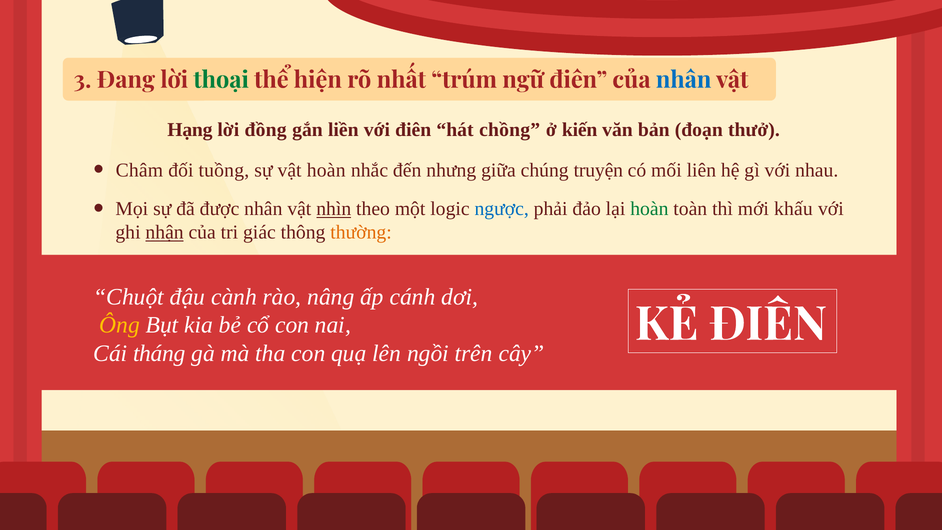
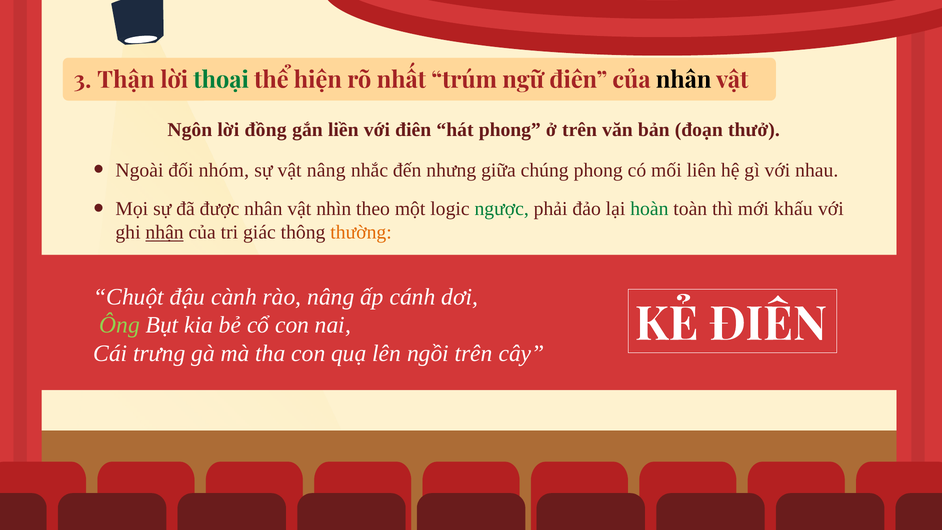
Đang: Đang -> Thận (126, 80)
nhân colour: blue -> black (684, 80)
Hạng: Hạng -> Ngôn (190, 130)
hát chồng: chồng -> phong (510, 130)
ở kiến: kiến -> trên (580, 130)
Châm: Châm -> Ngoài (139, 170)
tuồng: tuồng -> nhóm (224, 170)
vật hoàn: hoàn -> nâng (326, 170)
chúng truyện: truyện -> phong (598, 170)
nhìn underline: present -> none (334, 209)
ngược colour: blue -> green (502, 209)
Ông colour: yellow -> light green (120, 325)
tháng: tháng -> trưng (159, 353)
